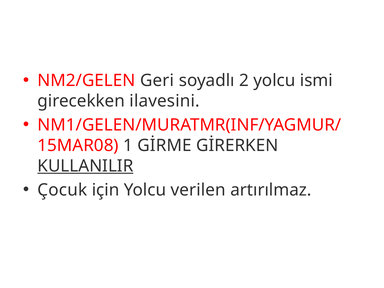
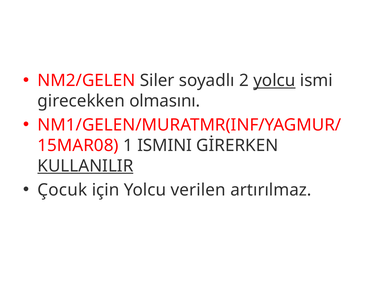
Geri: Geri -> Siler (157, 81)
yolcu underline: none -> present (274, 81)
ilavesini: ilavesini -> olmasını (165, 101)
GİRME: GİRME -> ISMINI (165, 145)
